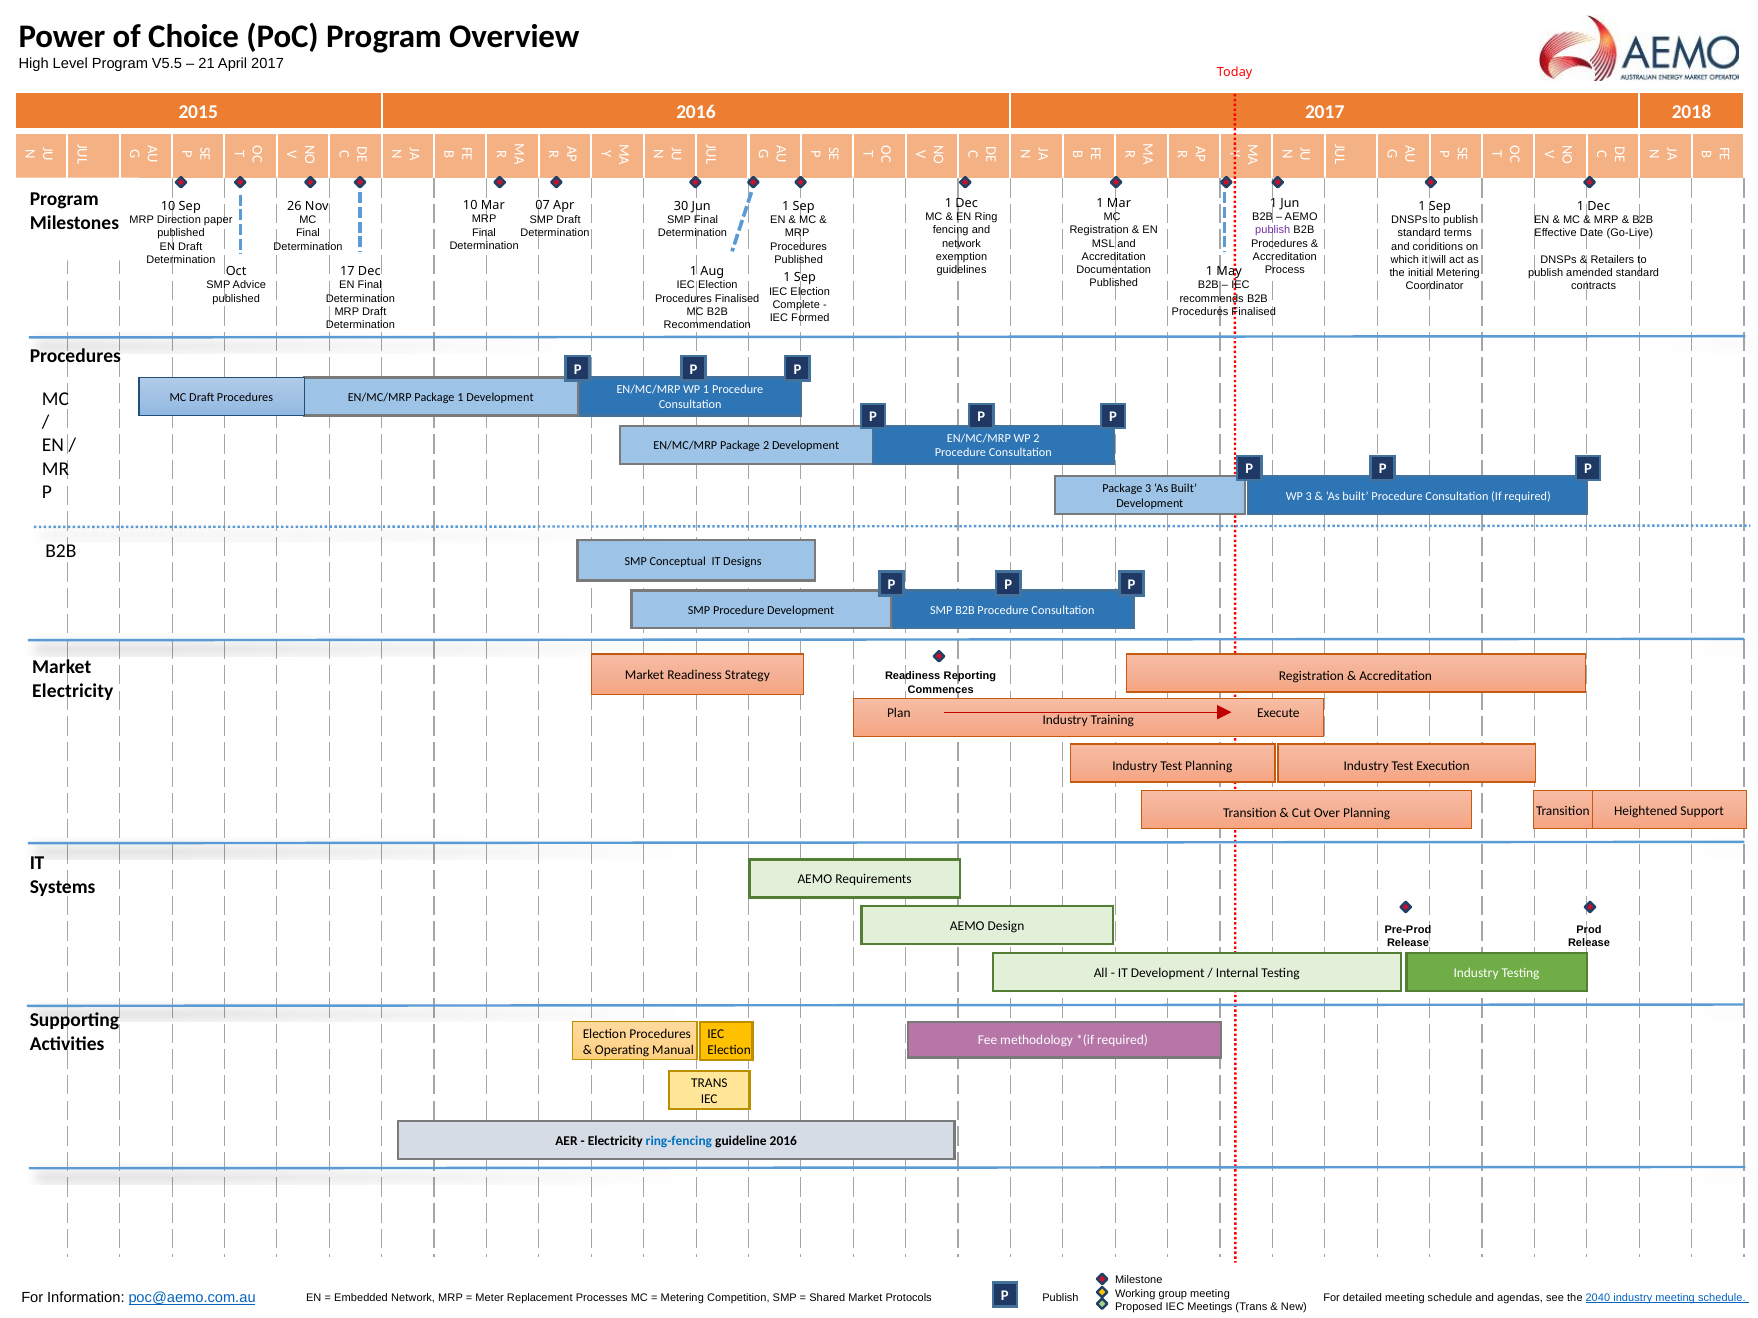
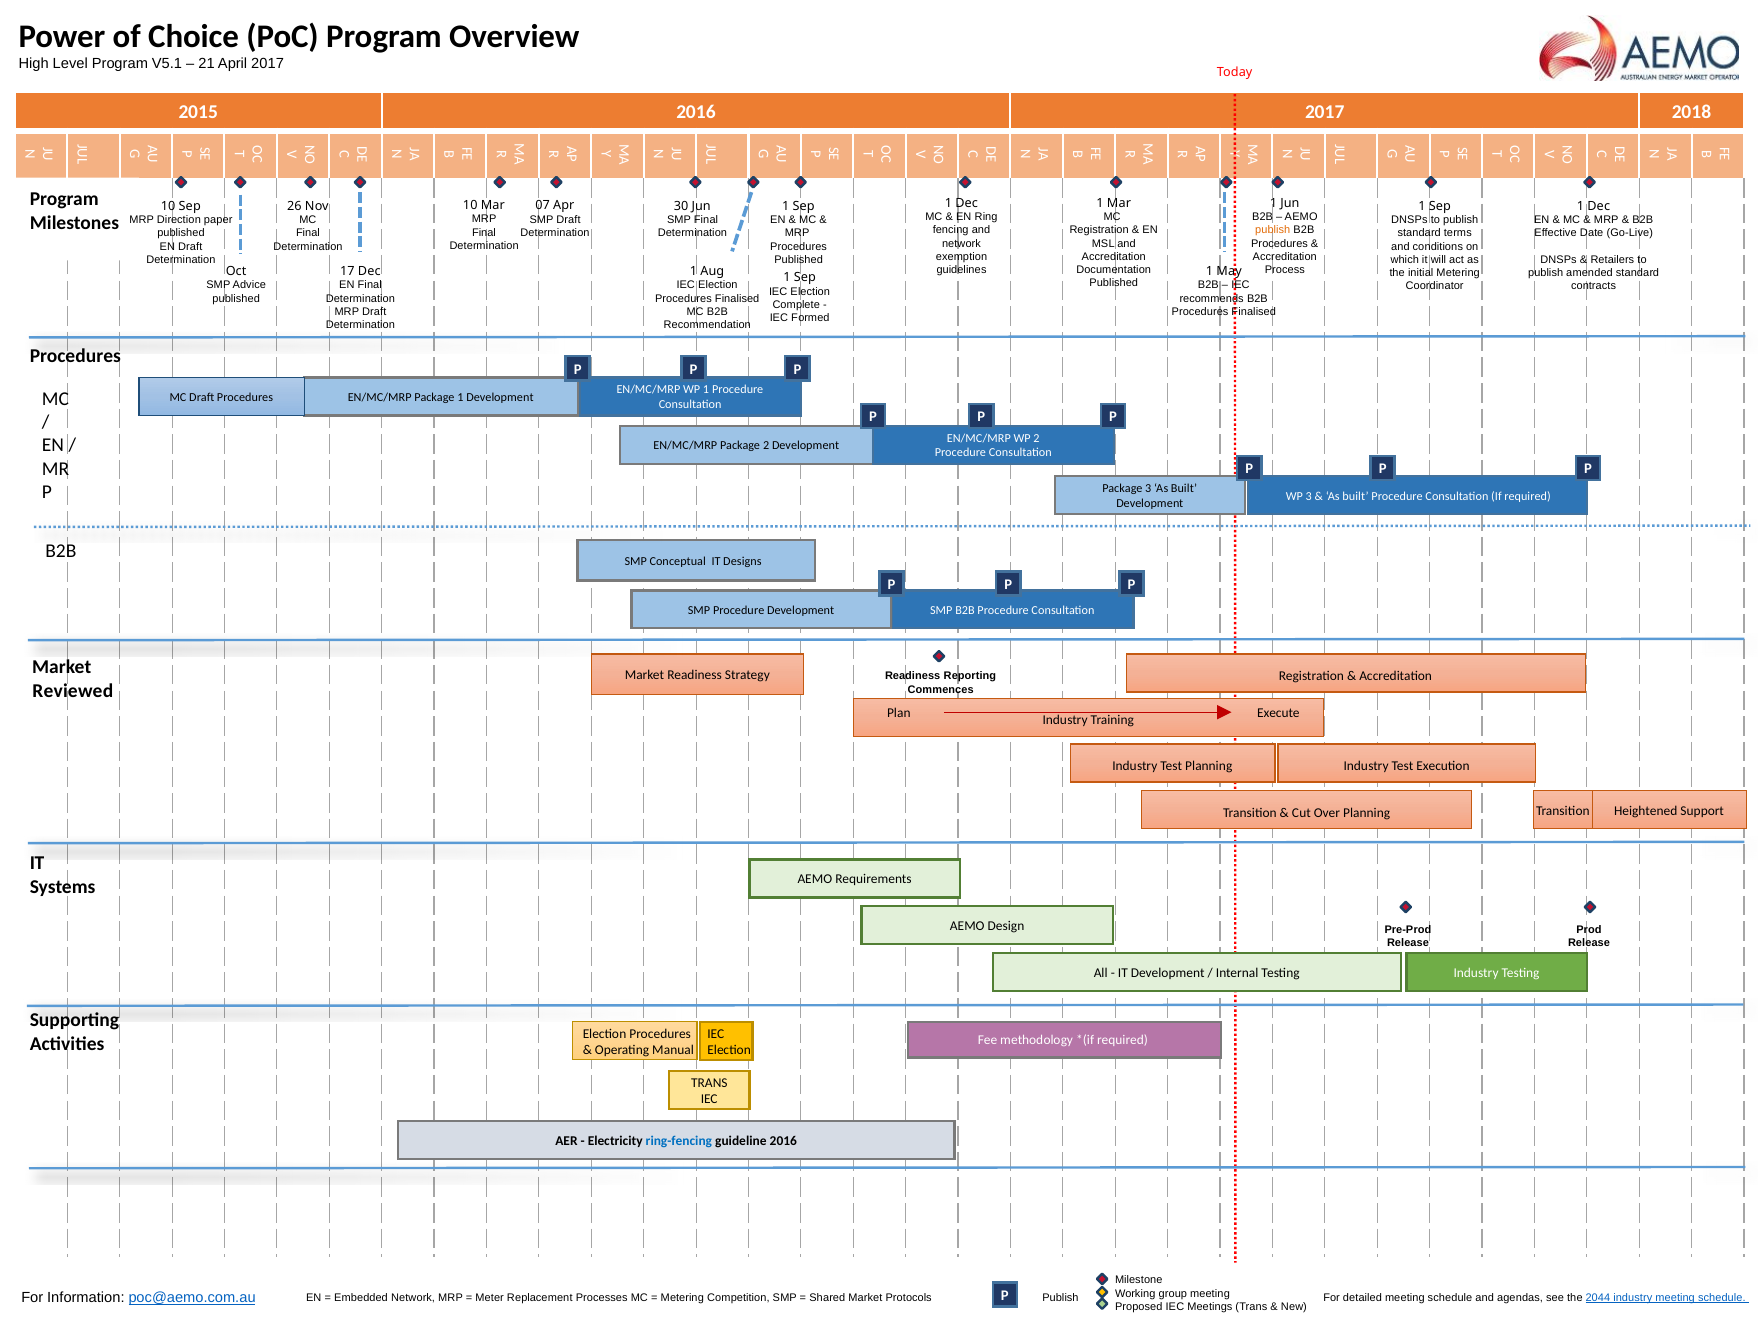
V5.5: V5.5 -> V5.1 (167, 64)
publish colour: purple -> orange (1273, 230)
Electricity: Electricity -> Reviewed (73, 691)
2040: 2040 -> 2044 (1598, 1298)
